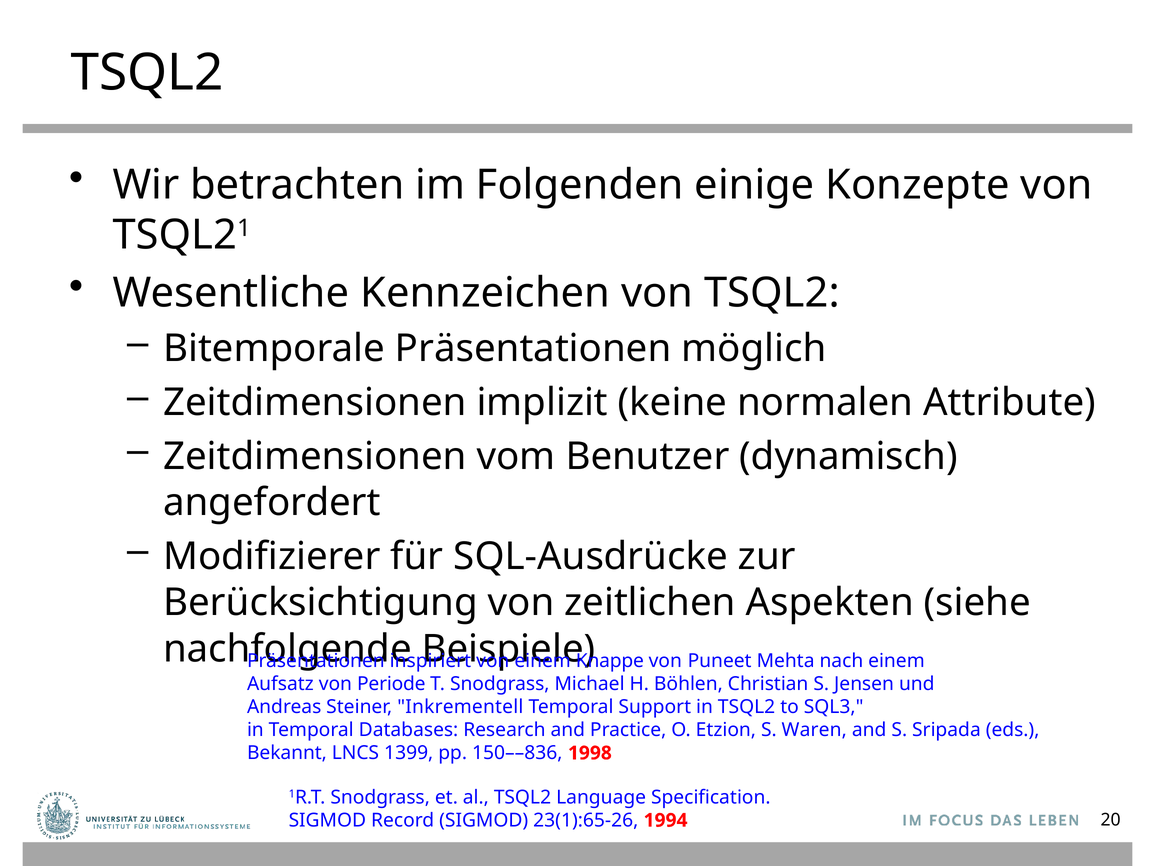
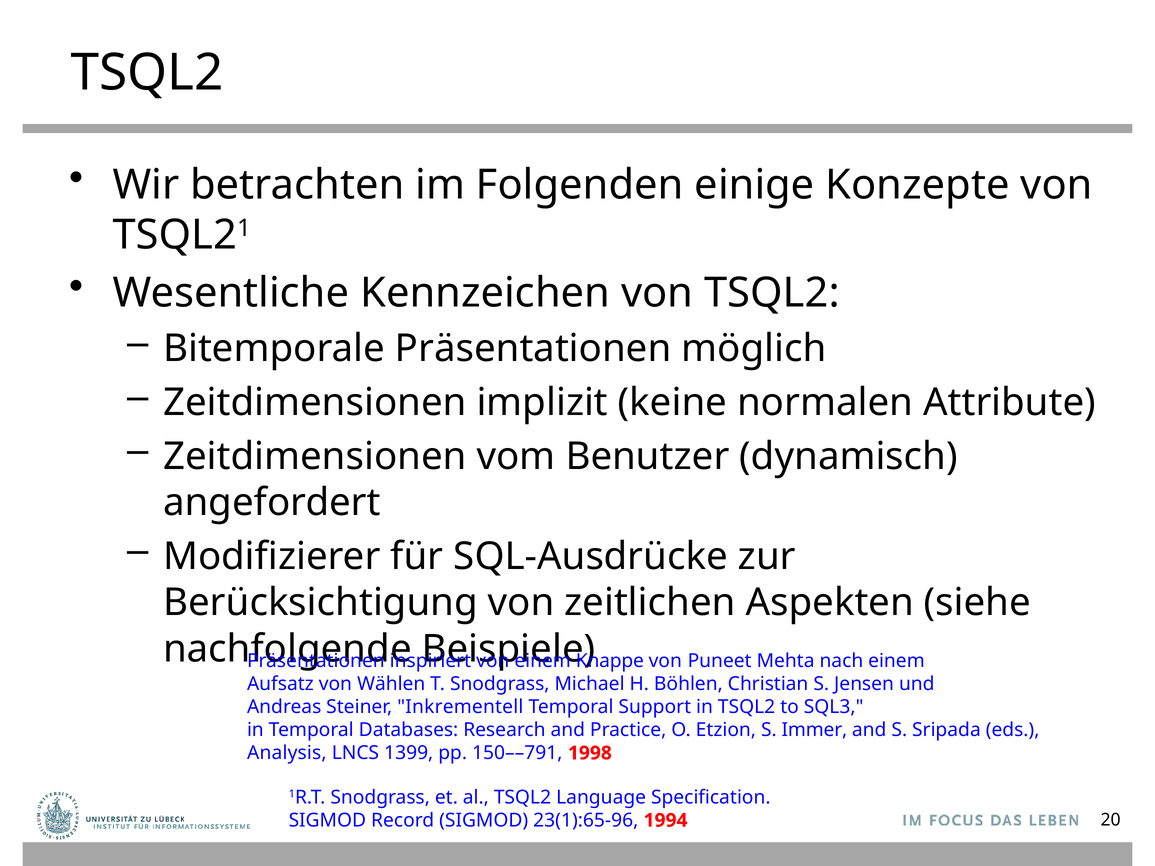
Periode: Periode -> Wählen (391, 684)
Waren: Waren -> Immer (814, 730)
Bekannt: Bekannt -> Analysis (287, 753)
150––836: 150––836 -> 150––791 (517, 753)
23(1):65-26: 23(1):65-26 -> 23(1):65-96 (586, 821)
